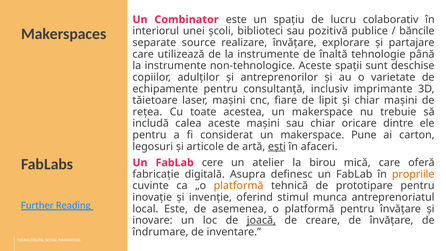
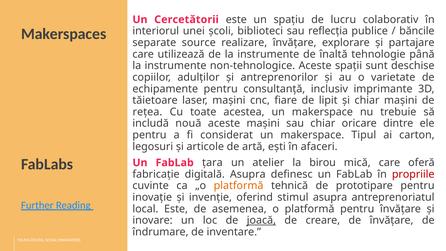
Combinator: Combinator -> Cercetătorii (186, 20)
pozitivă: pozitivă -> reflecția (328, 31)
calea: calea -> nouă (188, 123)
Pune: Pune -> Tipul (364, 135)
ești underline: present -> none (277, 146)
cere: cere -> țara (212, 163)
propriile colour: orange -> red (413, 174)
stimul munca: munca -> asupra (330, 197)
